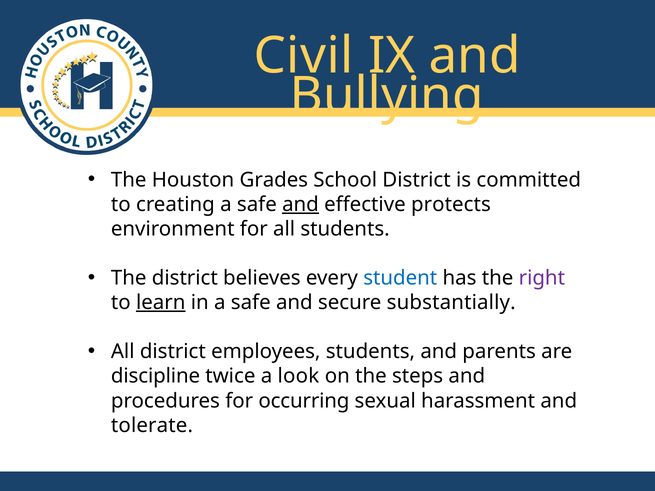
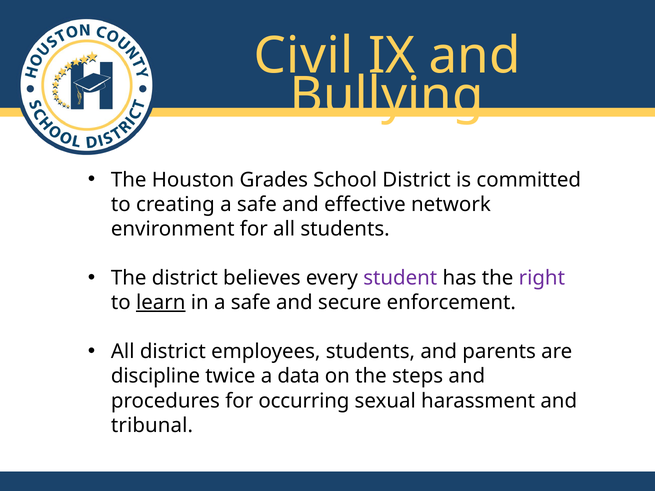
and underline: present -> none (300, 204)
protects: protects -> network (451, 204)
student colour: blue -> purple (400, 278)
substantially: substantially -> enforcement (451, 303)
look: look -> data (299, 376)
tolerate: tolerate -> tribunal (152, 426)
